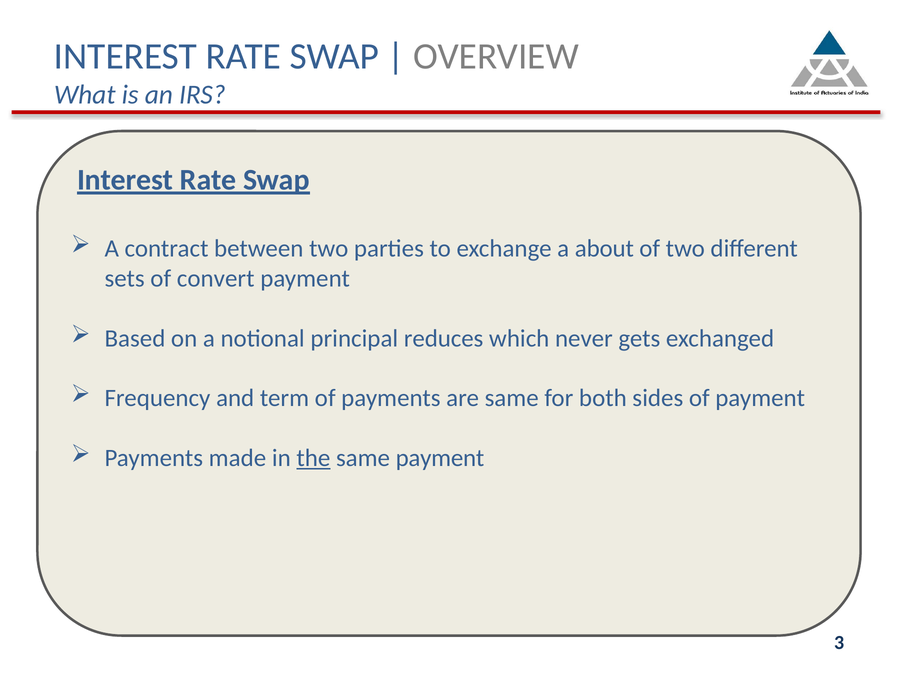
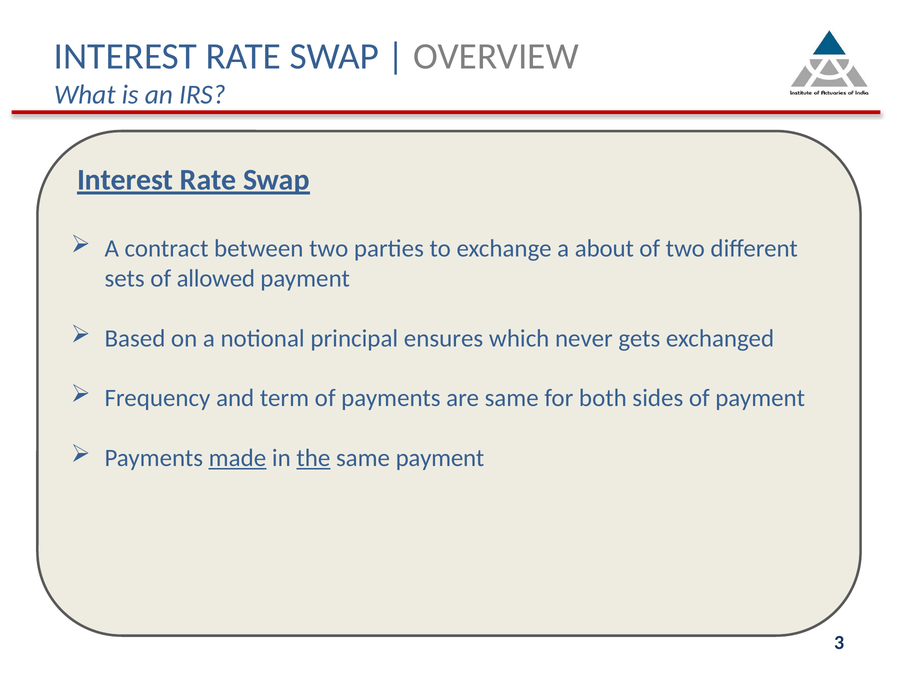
convert: convert -> allowed (216, 279)
reduces: reduces -> ensures (444, 339)
made underline: none -> present (237, 458)
